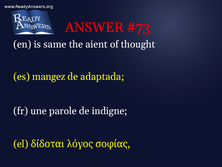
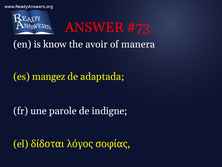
same: same -> know (55, 44)
aient: aient -> avoir (96, 44)
thought: thought -> manera (138, 44)
